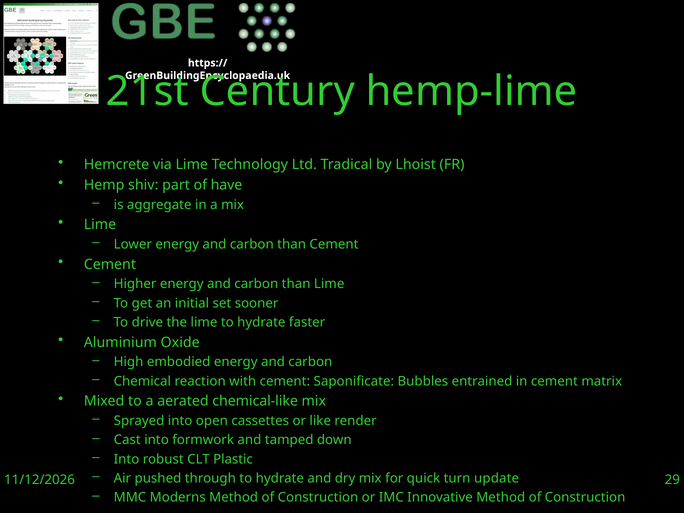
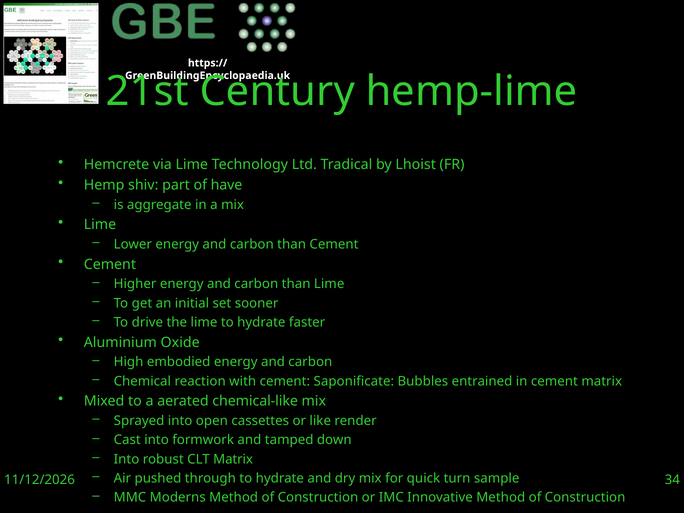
CLT Plastic: Plastic -> Matrix (233, 459)
update: update -> sample (497, 478)
29: 29 -> 34 (672, 480)
